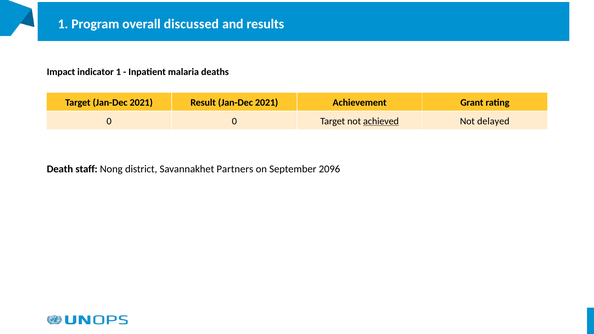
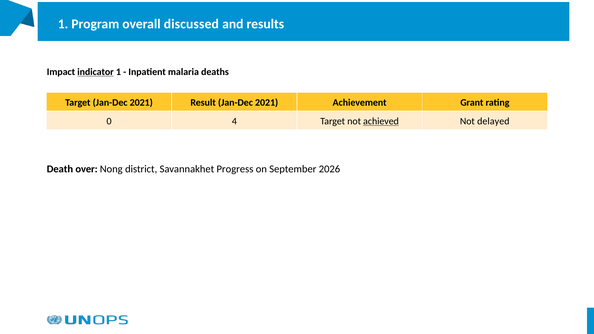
indicator underline: none -> present (96, 72)
0 0: 0 -> 4 (234, 121)
staff: staff -> over (87, 169)
Partners: Partners -> Progress (235, 169)
2096: 2096 -> 2026 (329, 169)
